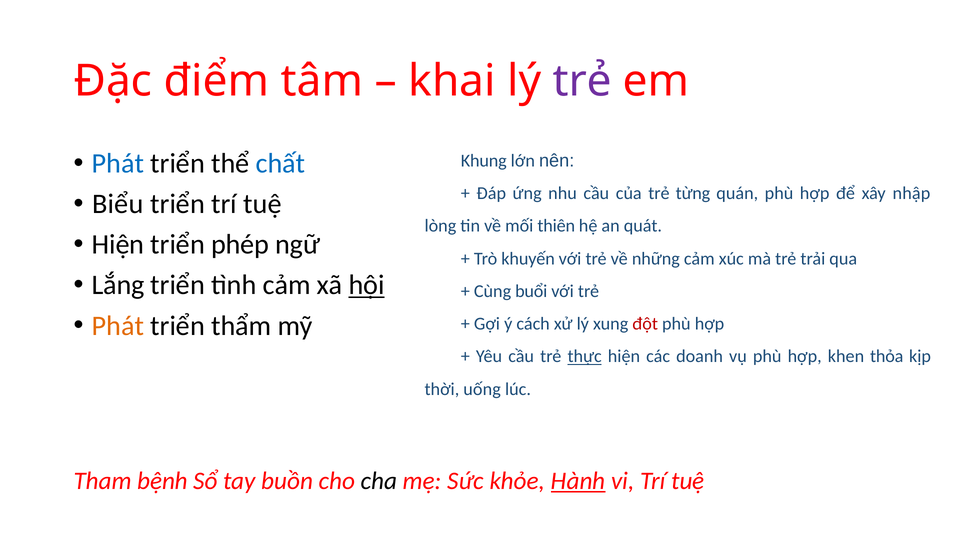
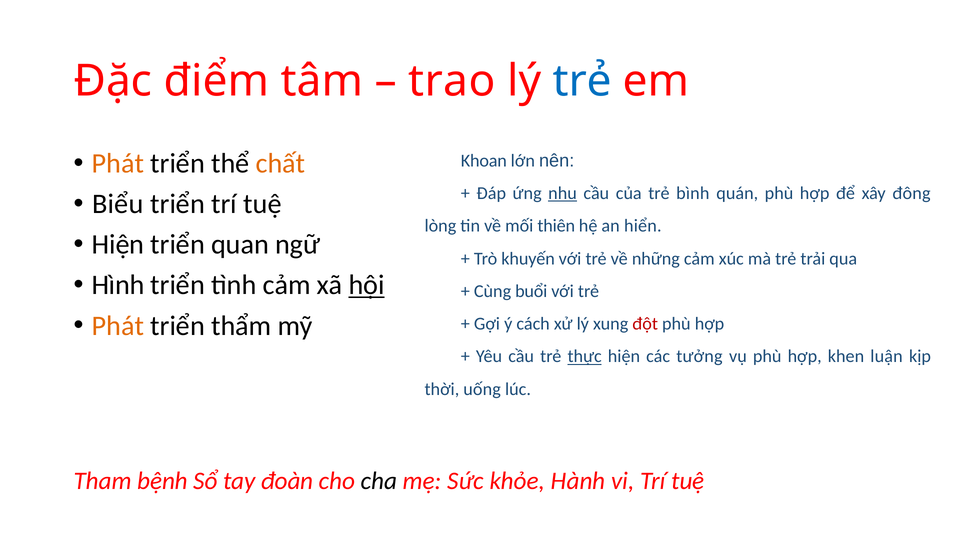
khai: khai -> trao (452, 81)
trẻ colour: purple -> blue (582, 81)
Phát colour: blue -> orange (118, 164)
chất colour: blue -> orange (281, 164)
Khung: Khung -> Khoan (484, 161)
nhu underline: none -> present (563, 193)
từng: từng -> bình (693, 193)
nhập: nhập -> đông (911, 193)
quát: quát -> hiển (643, 226)
phép: phép -> quan (240, 245)
Lắng: Lắng -> Hình (118, 285)
doanh: doanh -> tưởng (699, 357)
thỏa: thỏa -> luận (887, 357)
buồn: buồn -> đoàn (287, 482)
Hành underline: present -> none (578, 482)
